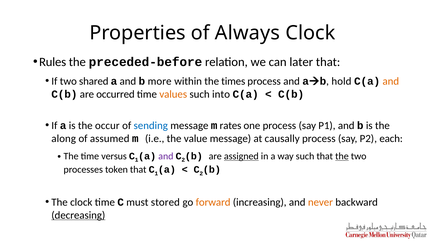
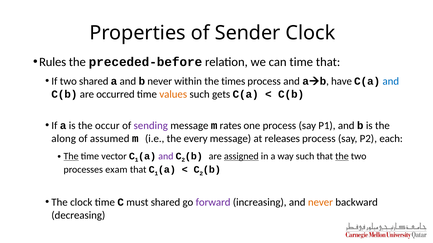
Always: Always -> Sender (248, 33)
can later: later -> time (301, 62)
b more: more -> never (160, 81)
hold: hold -> have (342, 81)
and colour: orange -> blue (391, 81)
into: into -> gets (221, 94)
sending colour: blue -> purple (151, 126)
value: value -> every (196, 139)
causally: causally -> releases (282, 139)
The underline: none -> present (71, 157)
versus: versus -> vector (114, 157)
token: token -> exam (116, 170)
must stored: stored -> shared (165, 203)
forward colour: orange -> purple (213, 203)
decreasing underline: present -> none (78, 216)
